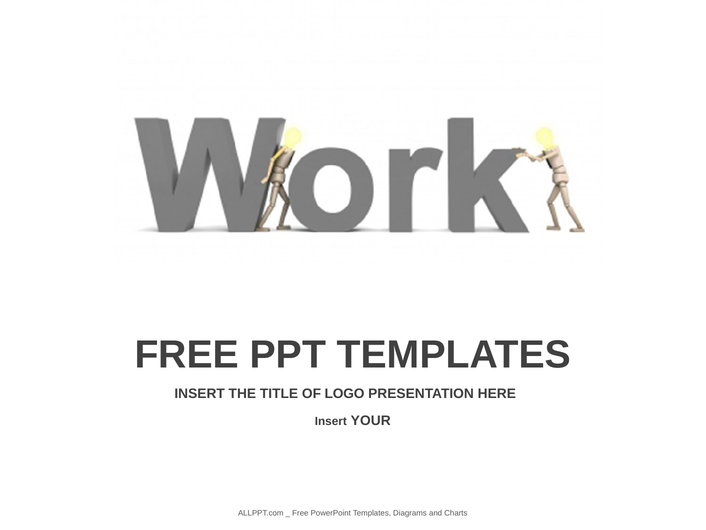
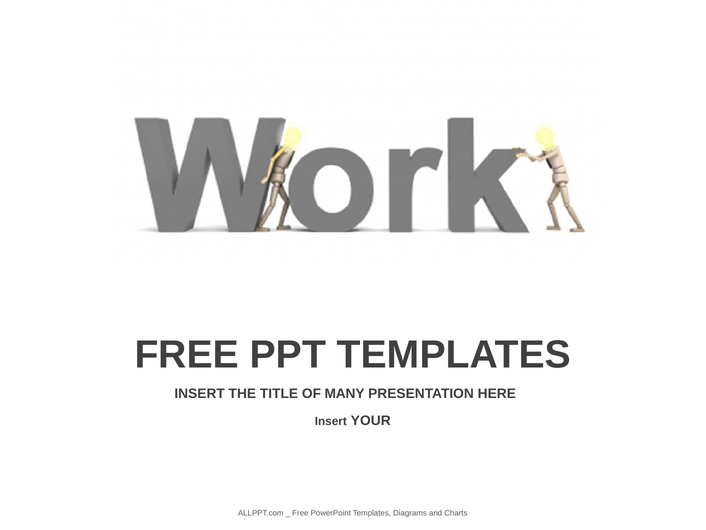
LOGO: LOGO -> MANY (345, 393)
